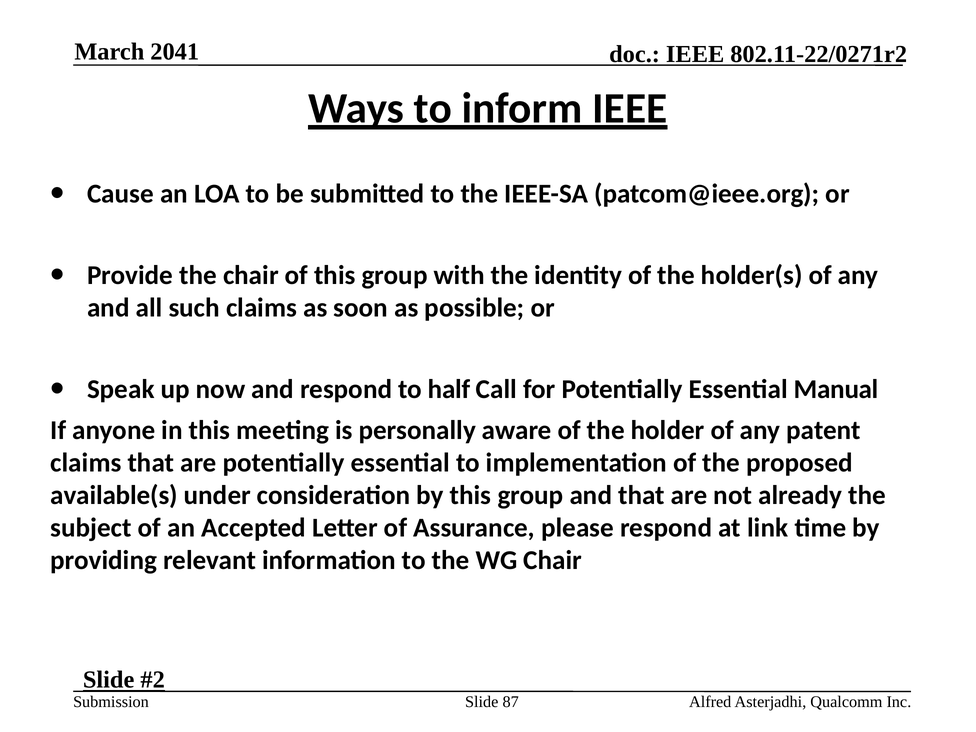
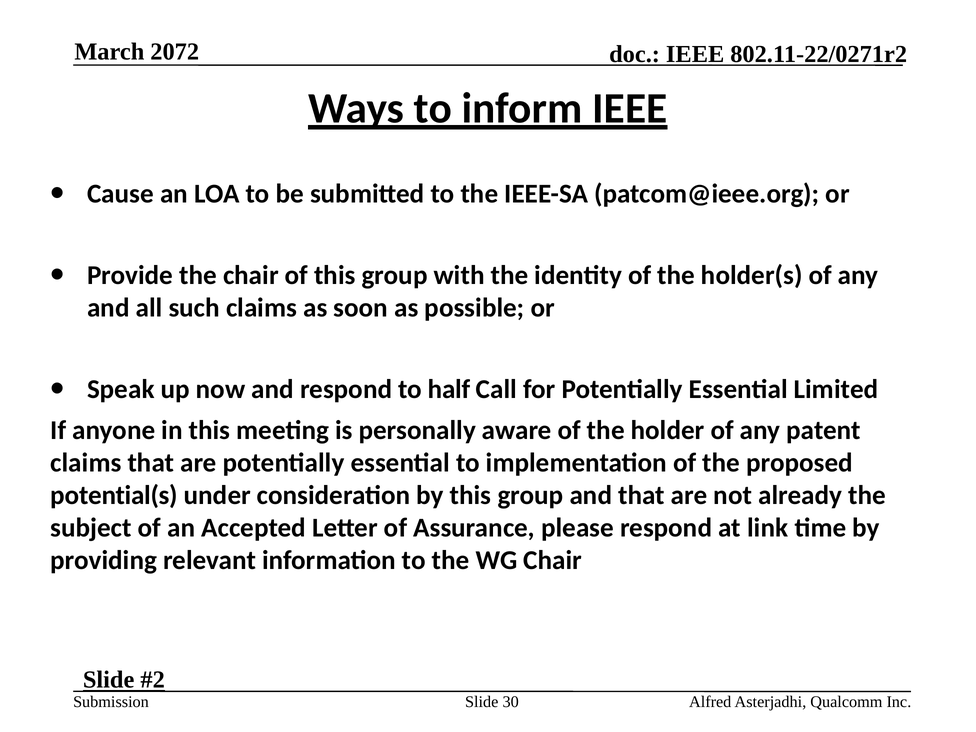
2041: 2041 -> 2072 (175, 52)
Manual: Manual -> Limited (836, 389)
available(s: available(s -> potential(s (114, 495)
87: 87 -> 30 (511, 702)
